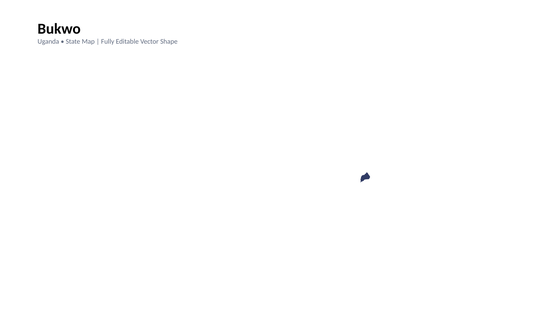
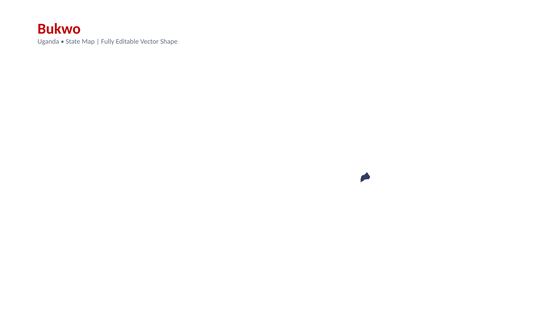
Bukwo colour: black -> red (59, 29)
